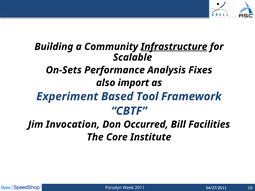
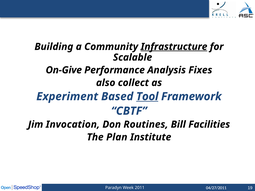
On-Sets: On-Sets -> On-Give (64, 70)
import: import -> collect (133, 83)
Tool underline: none -> present (147, 97)
Occurred: Occurred -> Routines (146, 125)
Core: Core -> Plan (117, 137)
